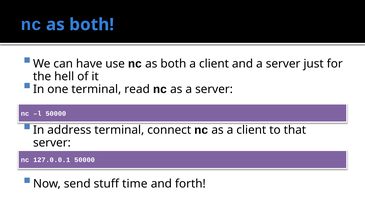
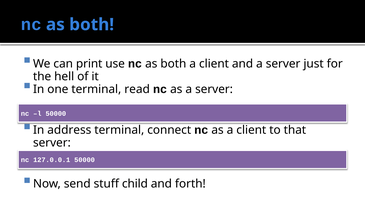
have: have -> print (89, 64)
time: time -> child (135, 184)
